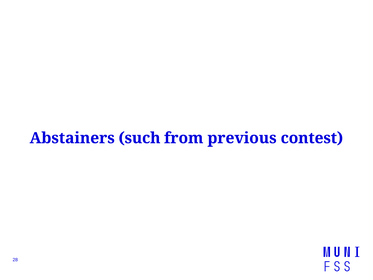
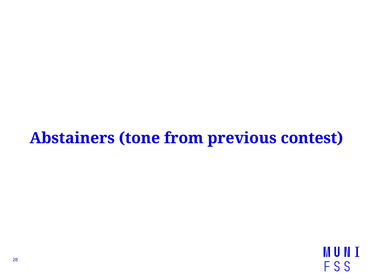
such: such -> tone (139, 138)
